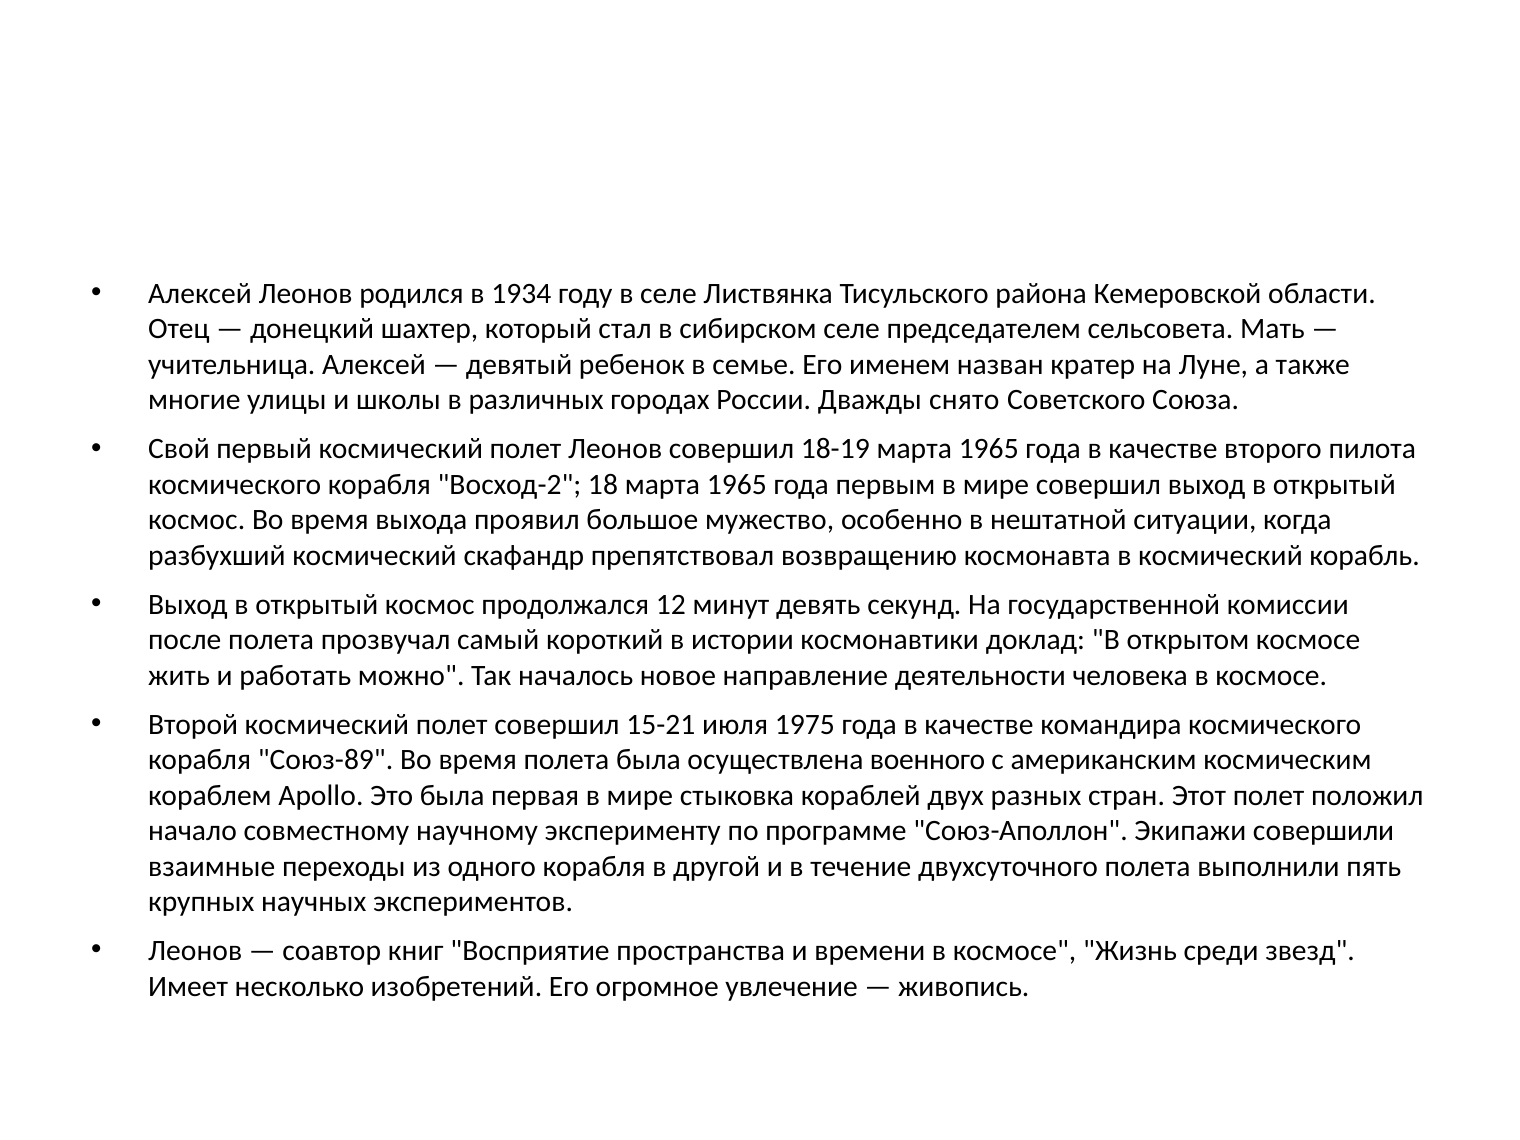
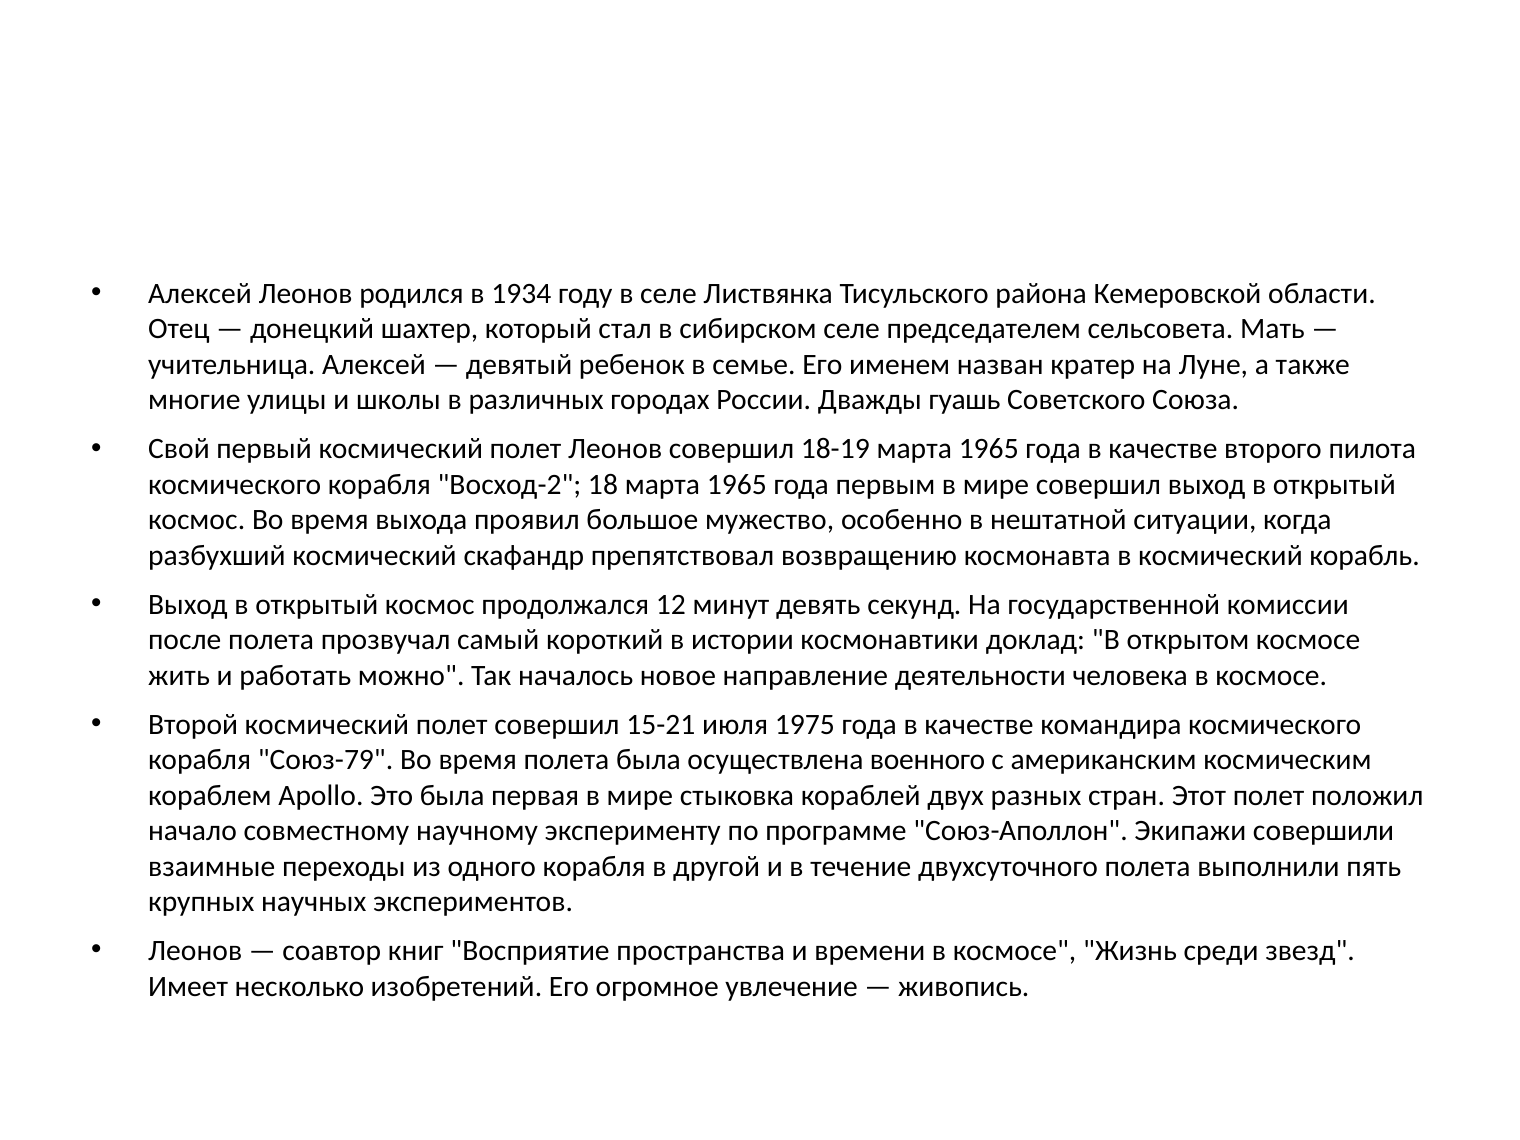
снято: снято -> гуашь (965, 400)
Союз-89: Союз-89 -> Союз-79 (326, 760)
